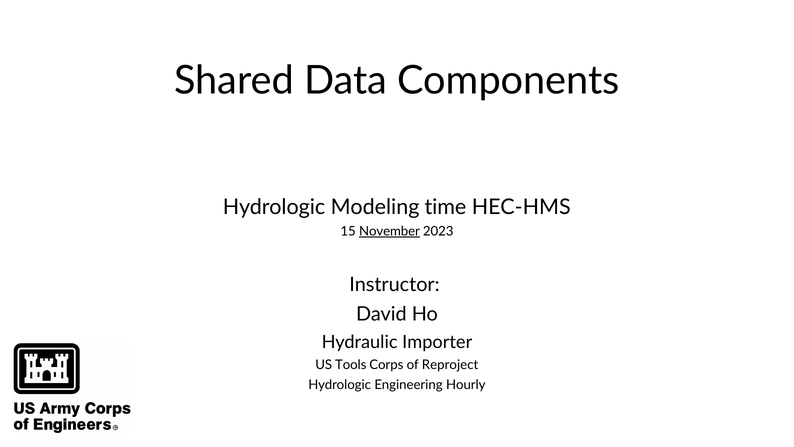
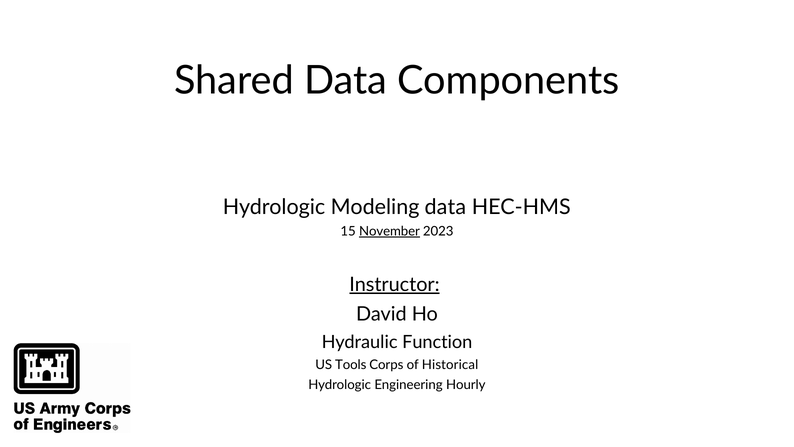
Modeling time: time -> data (445, 207)
Instructor underline: none -> present (394, 284)
Importer: Importer -> Function (437, 342)
Reproject: Reproject -> Historical (450, 364)
